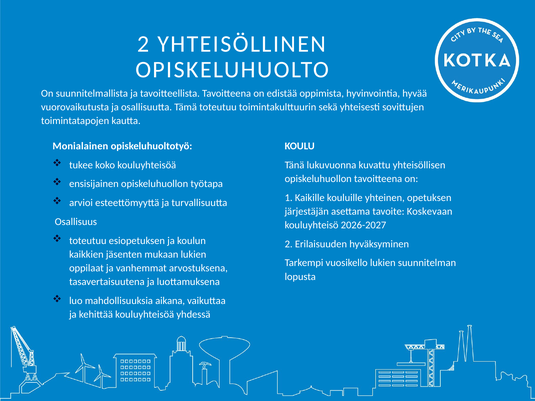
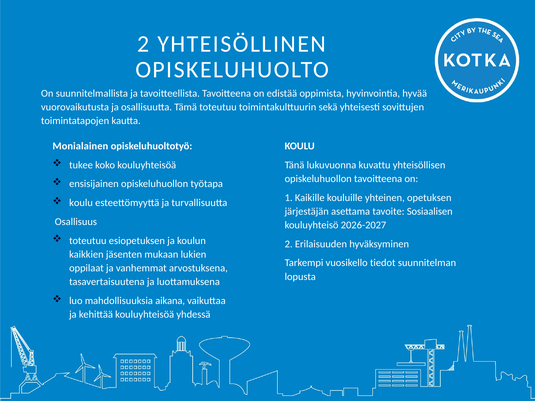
arvioi: arvioi -> koulu (81, 203)
Koskevaan: Koskevaan -> Sosiaalisen (430, 211)
vuosikello lukien: lukien -> tiedot (383, 263)
